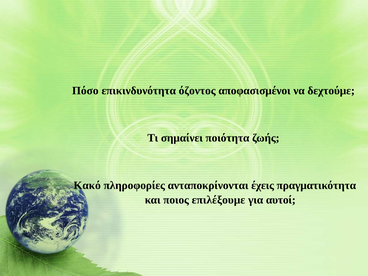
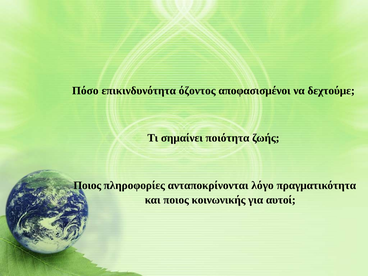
Κακό: Κακό -> Ποιος (87, 185)
έχεις: έχεις -> λόγο (263, 185)
επιλέξουμε: επιλέξουμε -> κοινωνικής (219, 200)
